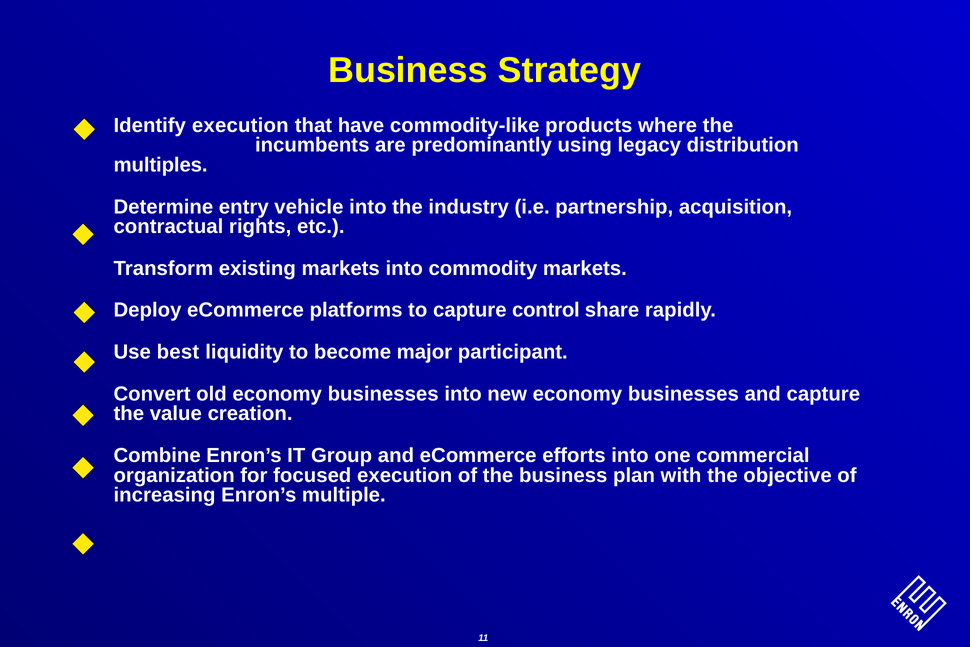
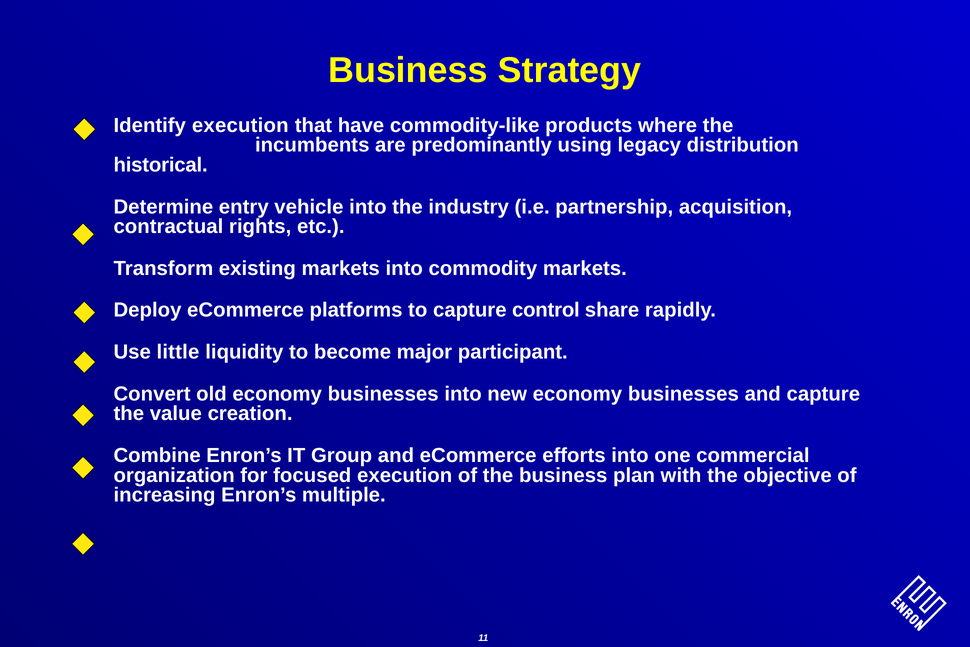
multiples: multiples -> historical (161, 165)
best: best -> little (178, 352)
